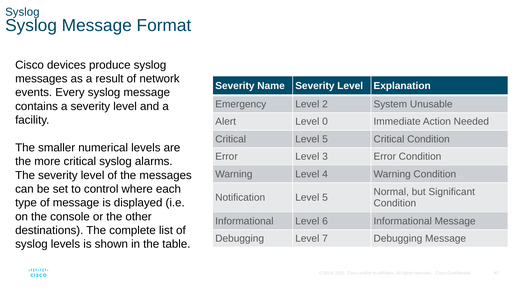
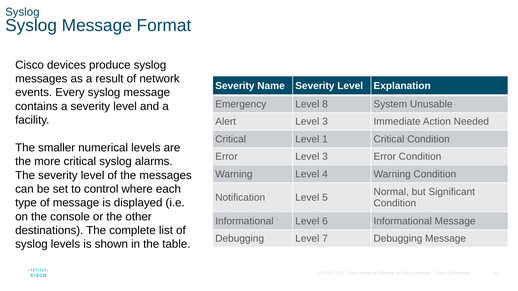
2: 2 -> 8 (325, 104)
Alert Level 0: 0 -> 3 (325, 122)
Critical Level 5: 5 -> 1 (325, 139)
